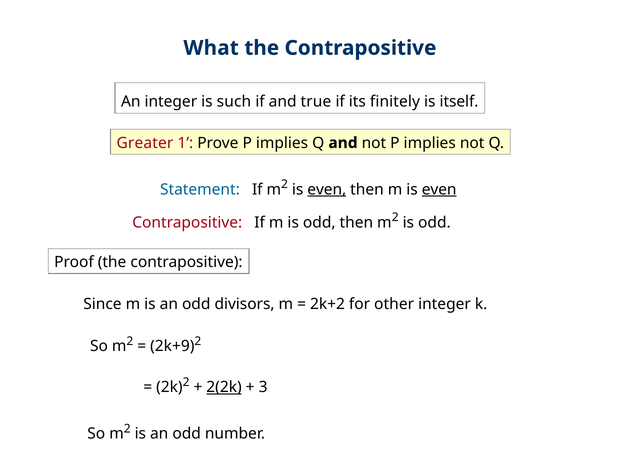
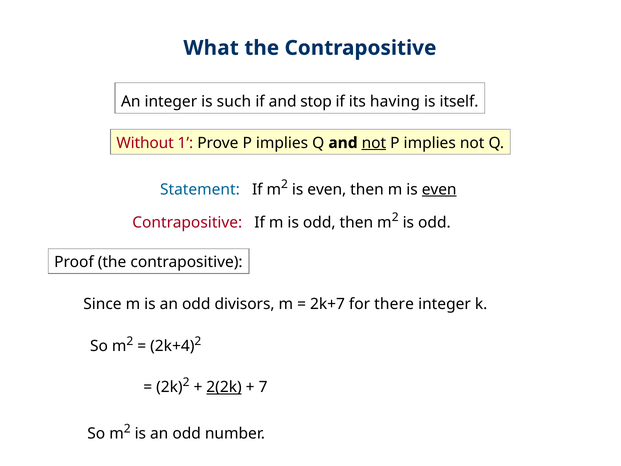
true: true -> stop (316, 102)
finitely: finitely -> having (395, 102)
Greater: Greater -> Without (145, 143)
not underline: none -> present (374, 143)
even underline: present -> none (327, 189)
2k+2: 2k+2 -> 2k+7 (327, 304)
other: other -> there (394, 304)
2k+9: 2k+9 -> 2k+4 (172, 346)
3: 3 -> 7 (263, 387)
